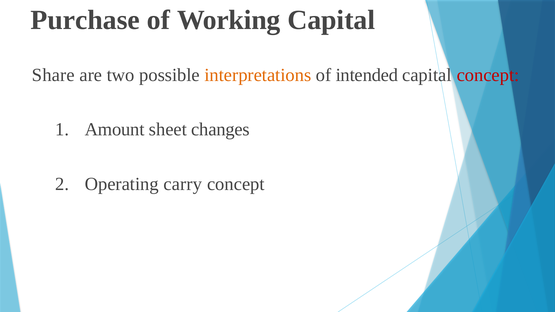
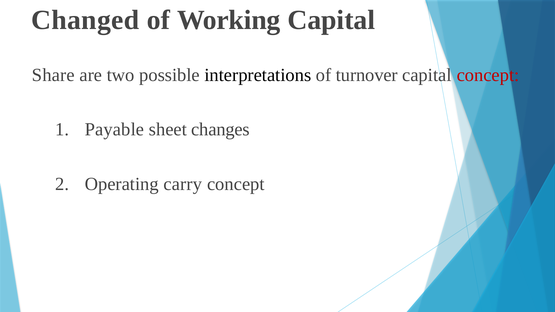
Purchase: Purchase -> Changed (85, 20)
interpretations colour: orange -> black (258, 75)
intended: intended -> turnover (367, 75)
Amount: Amount -> Payable (114, 130)
